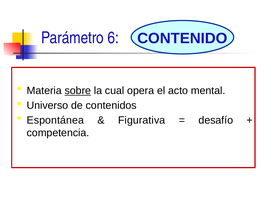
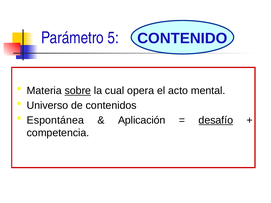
6: 6 -> 5 (113, 38)
Figurativa: Figurativa -> Aplicación (142, 120)
desafío underline: none -> present (216, 120)
